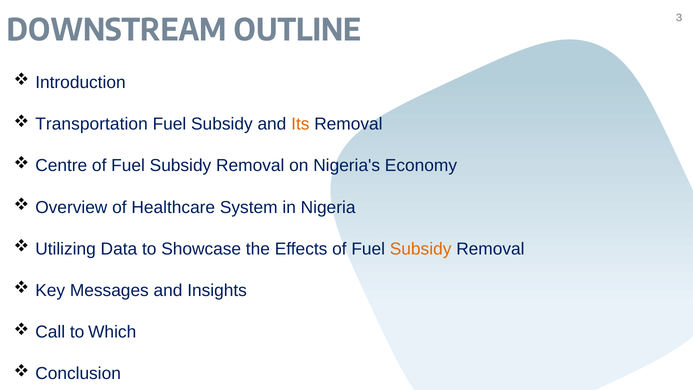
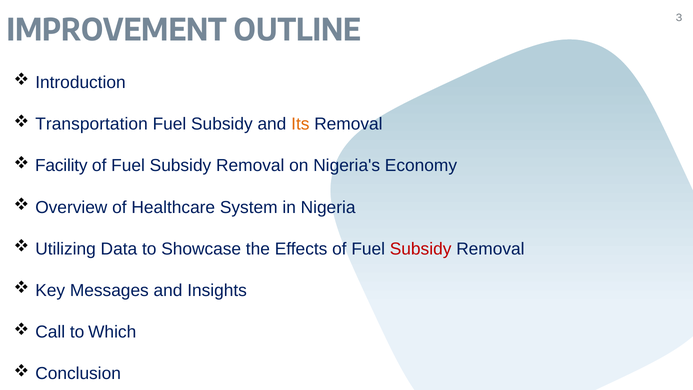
DOWNSTREAM: DOWNSTREAM -> IMPROVEMENT (117, 30)
Centre: Centre -> Facility (61, 166)
Subsidy colour: orange -> red (421, 249)
